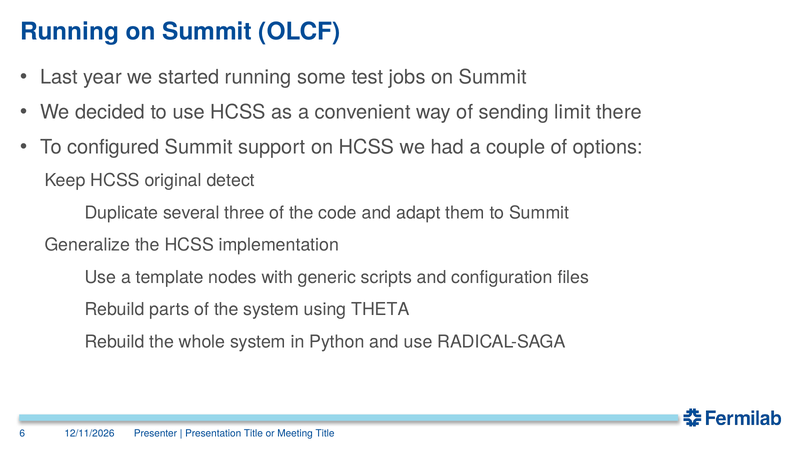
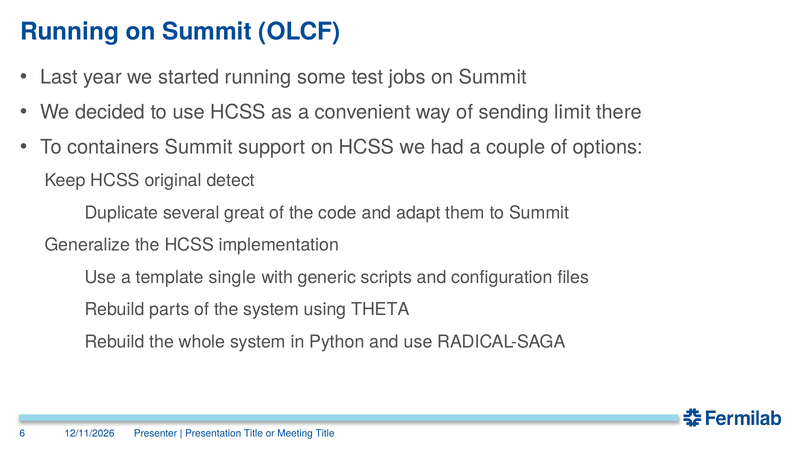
configured: configured -> containers (113, 147)
three: three -> great (244, 213)
nodes: nodes -> single (232, 277)
